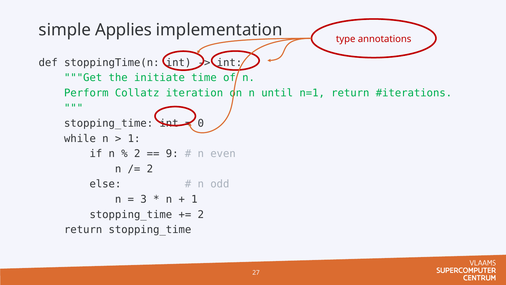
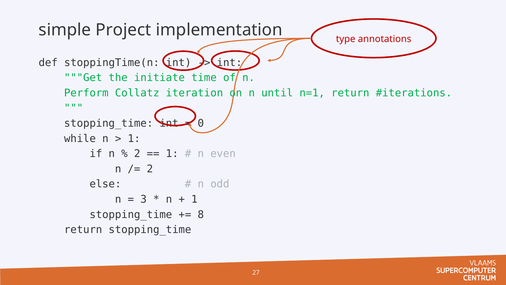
Applies: Applies -> Project (123, 30)
9: 9 -> 1 (172, 154)
2: 2 -> 8 (201, 214)
